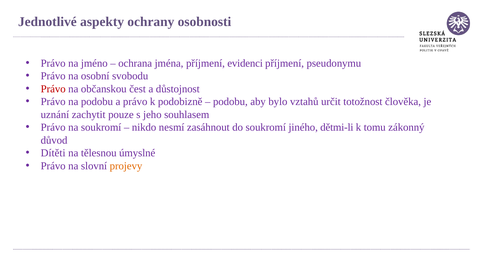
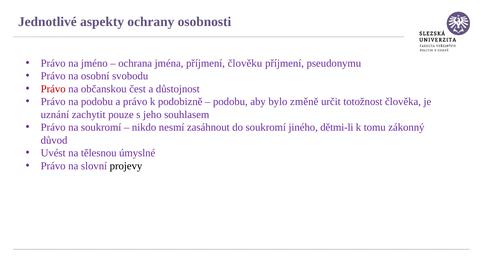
evidenci: evidenci -> člověku (245, 63)
vztahů: vztahů -> změně (304, 102)
Dítěti: Dítěti -> Uvést (53, 153)
projevy colour: orange -> black (126, 166)
